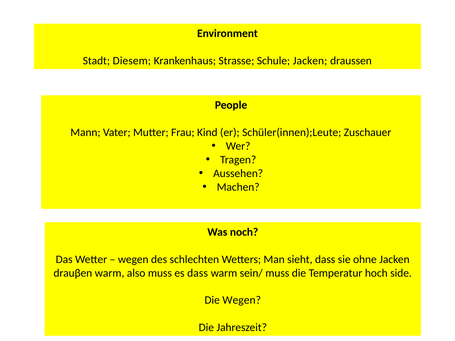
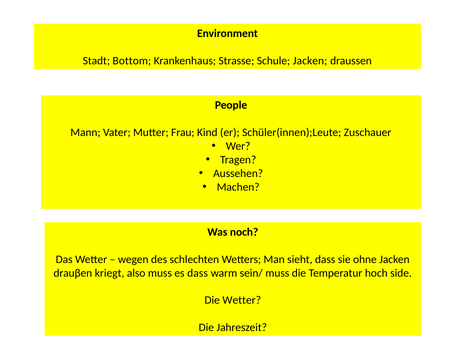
Diesem: Diesem -> Bottom (132, 61)
drauβen warm: warm -> kriegt (110, 273)
Die Wegen: Wegen -> Wetter (242, 300)
